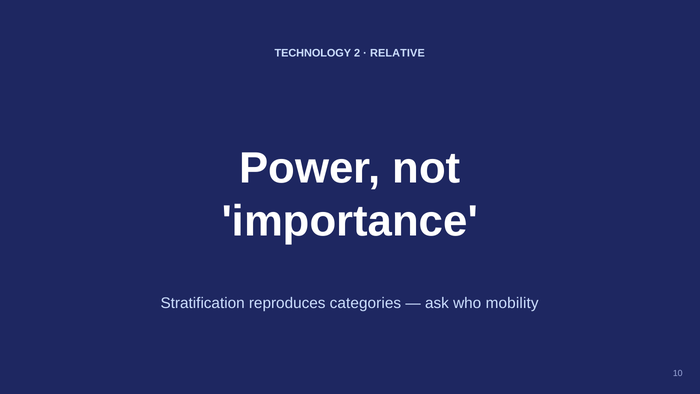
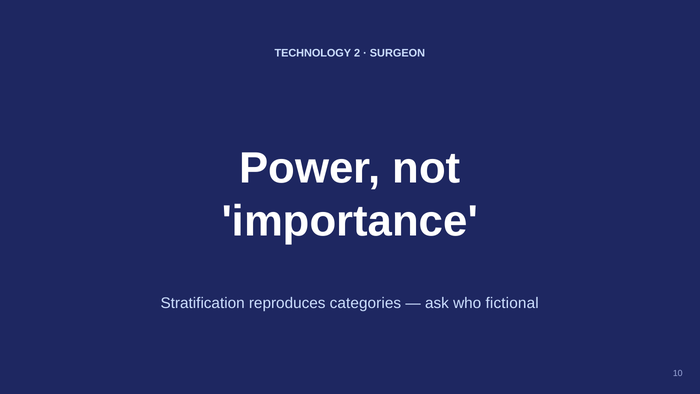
RELATIVE: RELATIVE -> SURGEON (397, 53)
mobility: mobility -> fictional (512, 303)
